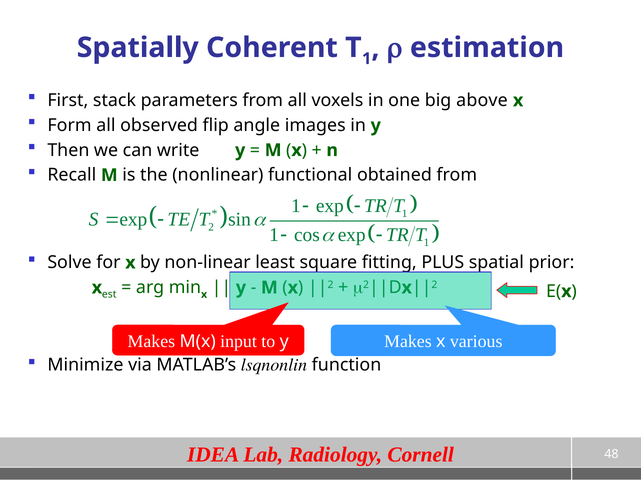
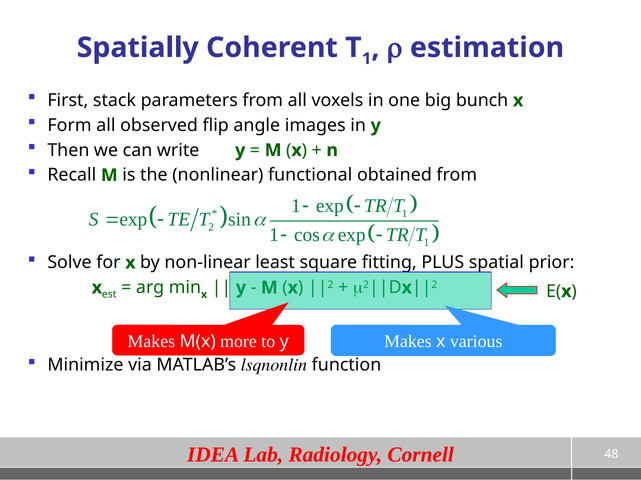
above: above -> bunch (482, 101)
input: input -> more (239, 342)
